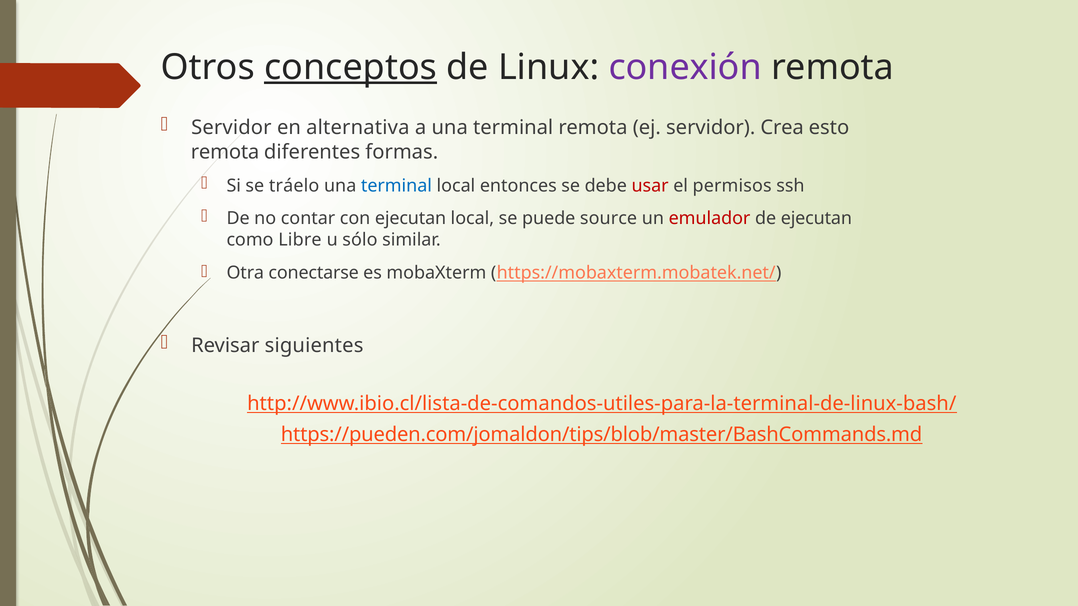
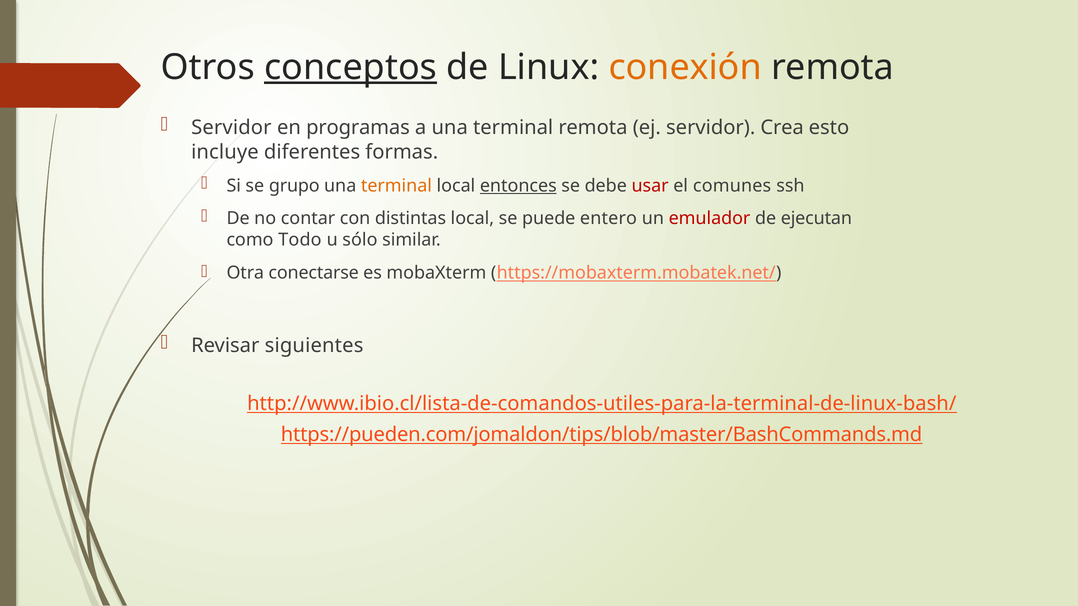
conexión colour: purple -> orange (685, 67)
alternativa: alternativa -> programas (358, 128)
remota: remota -> incluye (225, 152)
tráelo: tráelo -> grupo (294, 186)
terminal colour: blue -> orange (396, 186)
entonces underline: none -> present (518, 186)
permisos: permisos -> comunes (732, 186)
con ejecutan: ejecutan -> distintas (411, 219)
source: source -> entero (608, 219)
Libre: Libre -> Todo (300, 240)
